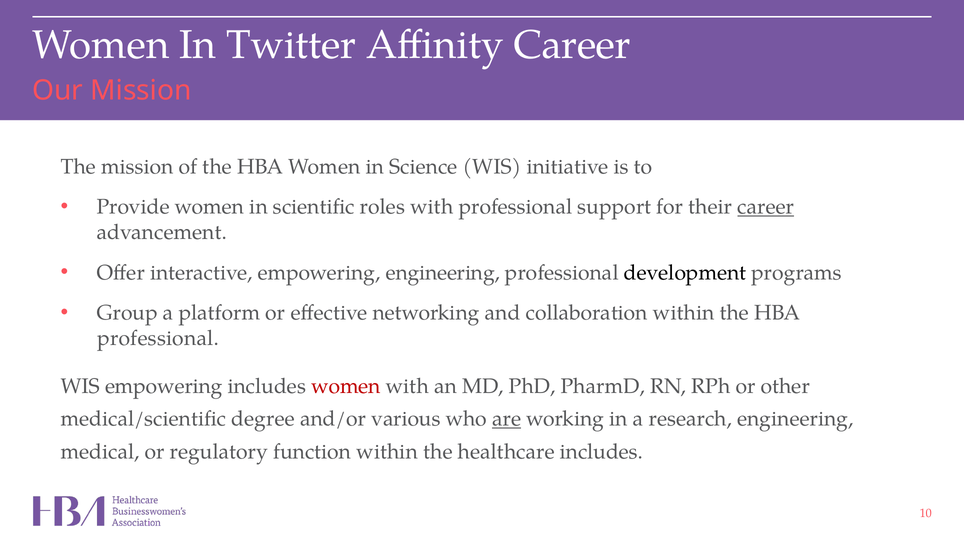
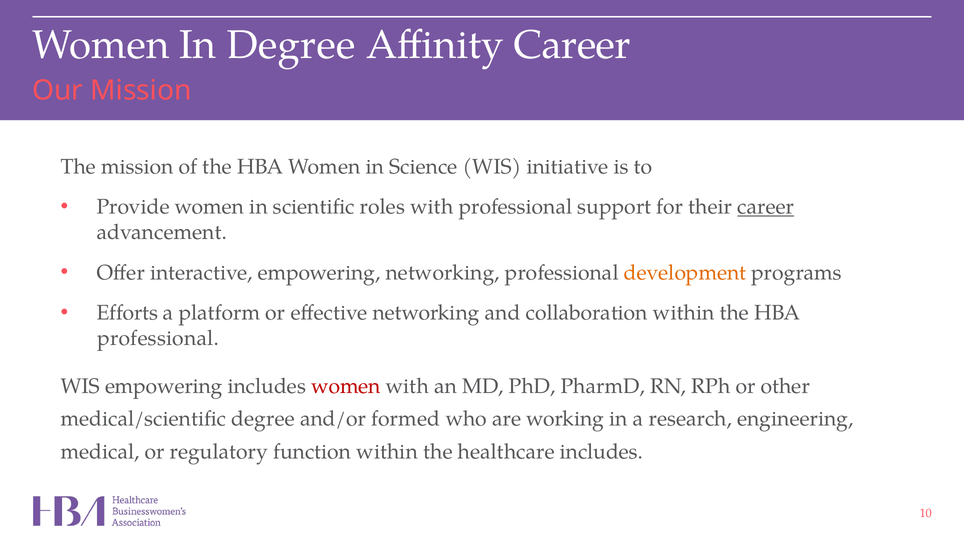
In Twitter: Twitter -> Degree (291, 45)
empowering engineering: engineering -> networking (443, 273)
development colour: black -> orange (685, 273)
Group: Group -> Efforts (127, 313)
various: various -> formed (406, 419)
are underline: present -> none (507, 419)
